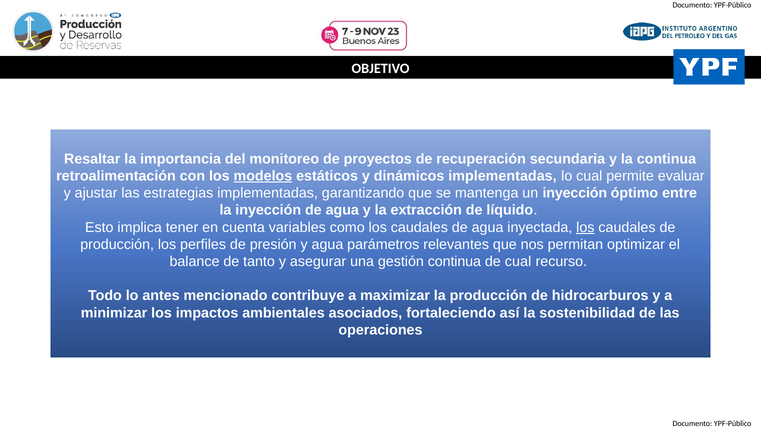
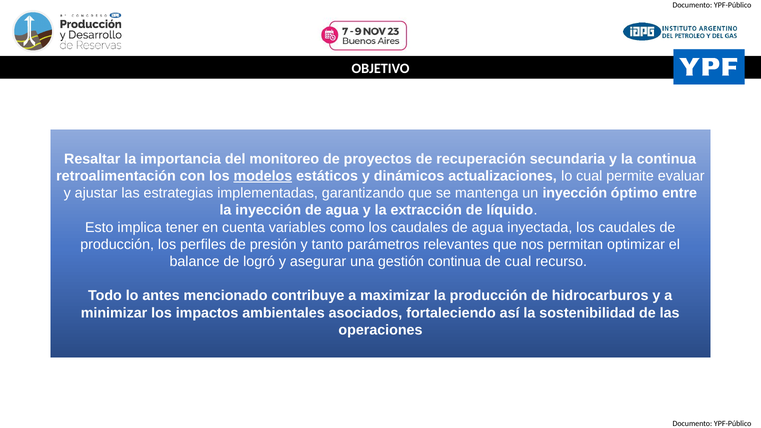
dinámicos implementadas: implementadas -> actualizaciones (503, 176)
los underline: present -> none (585, 227)
y agua: agua -> tanto (327, 244)
tanto: tanto -> logró (259, 262)
